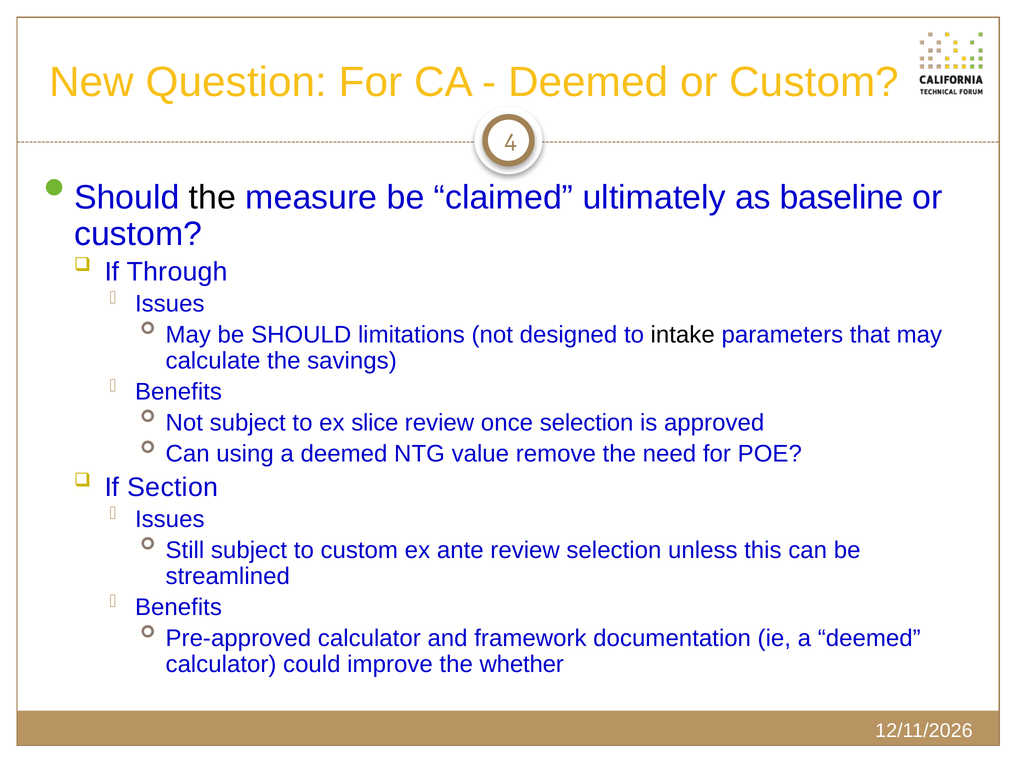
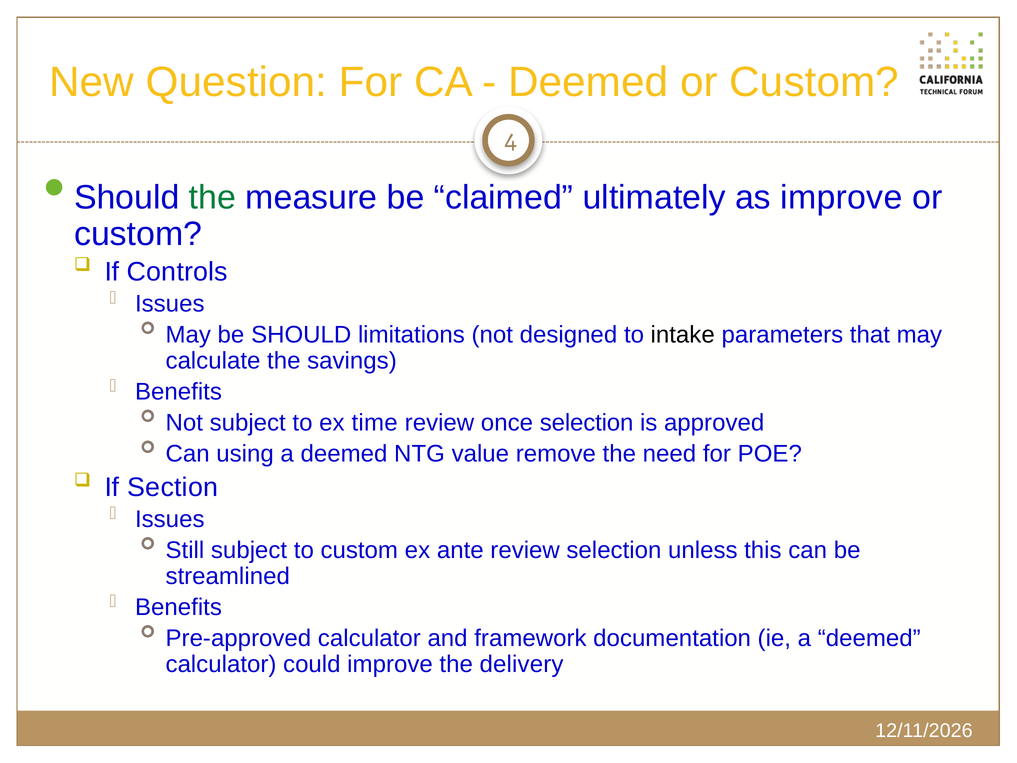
the colour: black -> green (213, 198)
as baseline: baseline -> improve (841, 198)
Through: Through -> Controls (177, 272)
slice: slice -> time (375, 423)
whether: whether -> delivery (522, 664)
